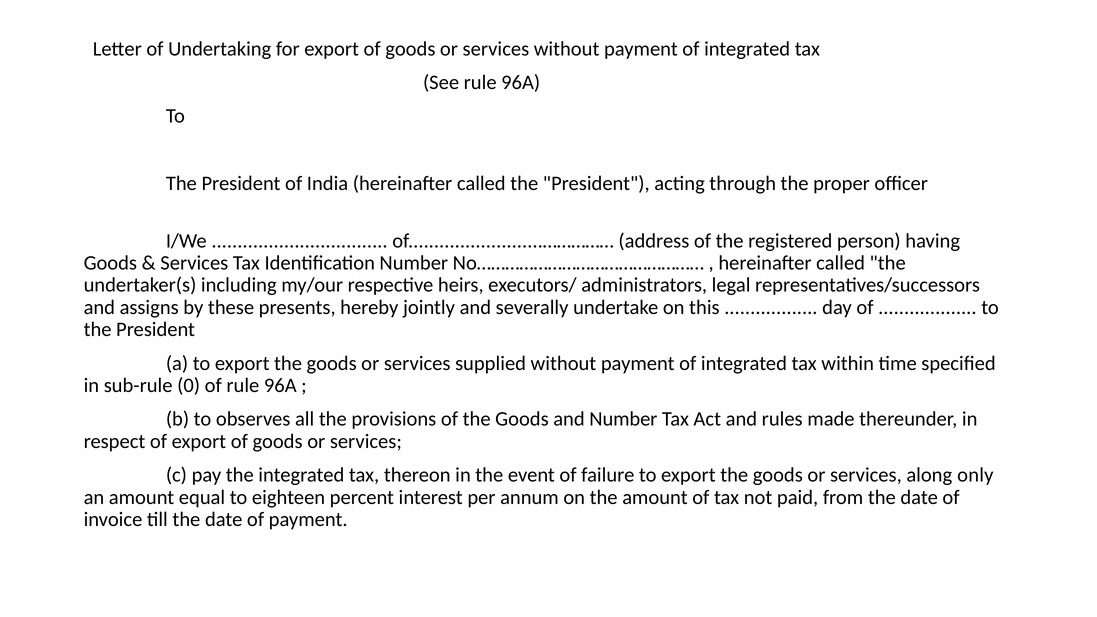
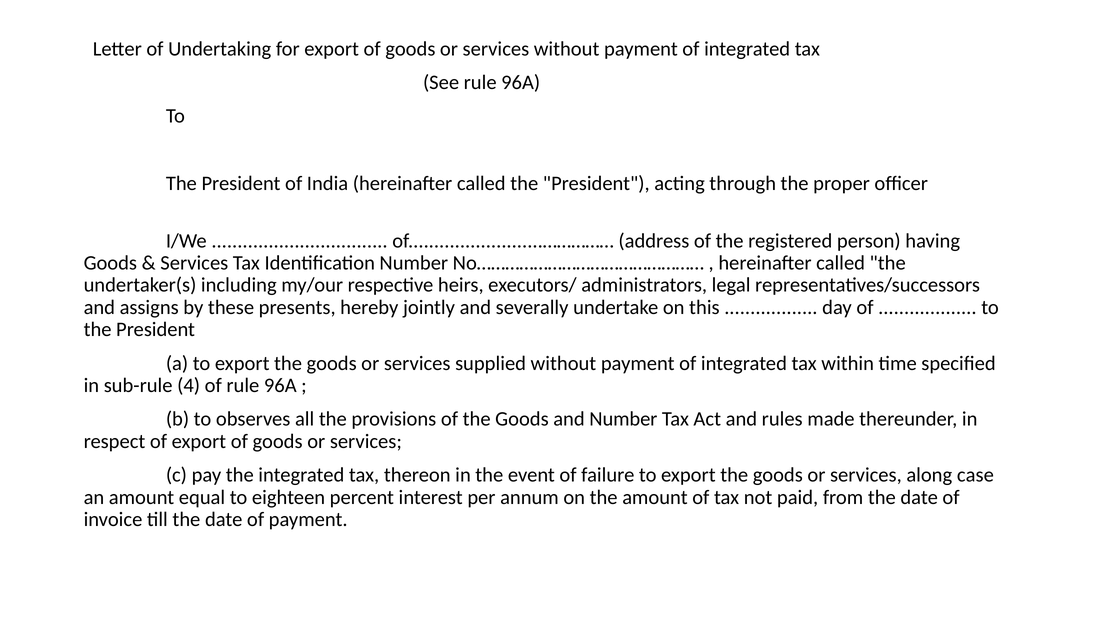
0: 0 -> 4 (189, 386)
only: only -> case (975, 475)
